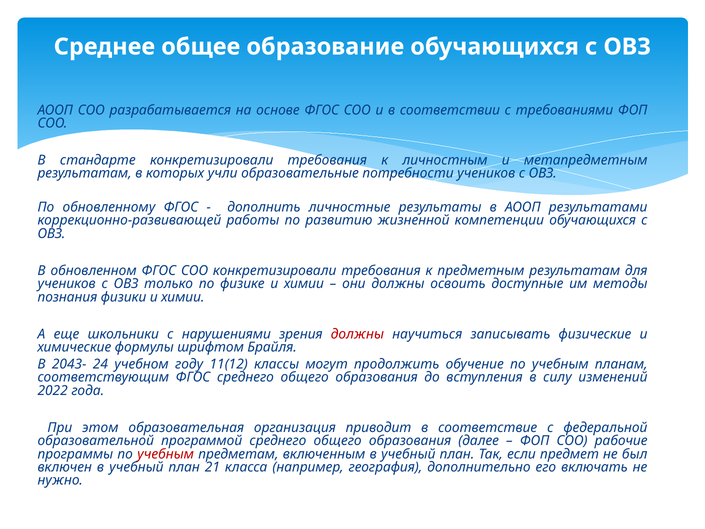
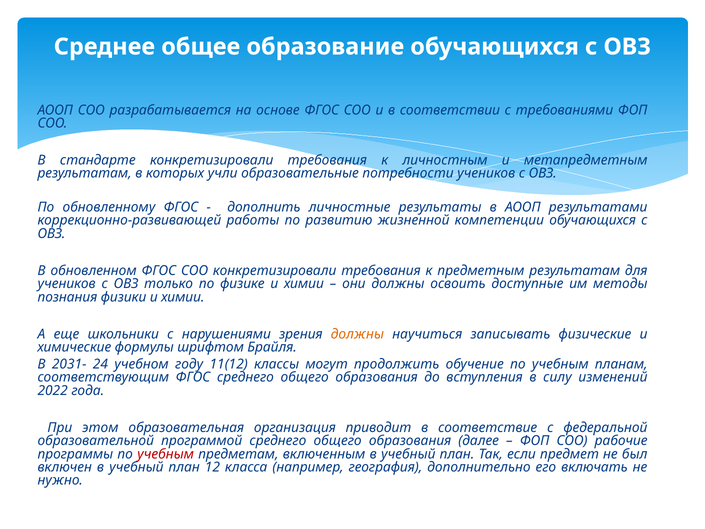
должны colour: red -> orange (357, 334)
2043-: 2043- -> 2031- (69, 364)
21: 21 -> 12 (212, 467)
